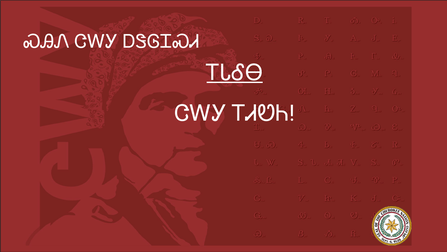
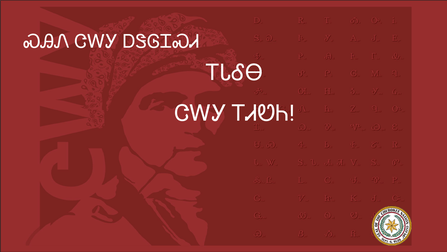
ᎢᏓᎴᎾ underline: present -> none (235, 72)
